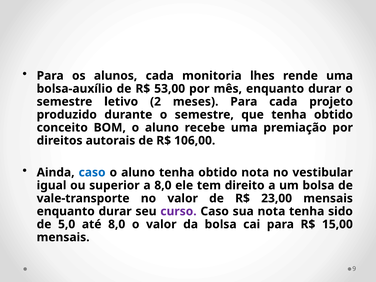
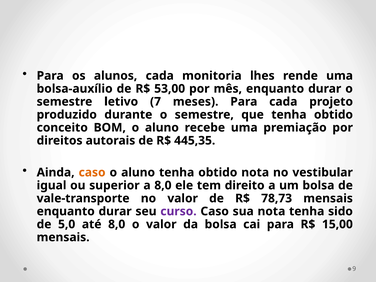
2: 2 -> 7 (155, 102)
106,00: 106,00 -> 445,35 (195, 141)
caso colour: blue -> orange (92, 172)
23,00: 23,00 -> 78,73 (277, 198)
